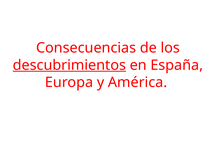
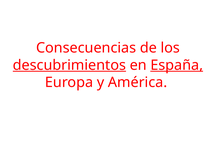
España underline: none -> present (177, 65)
